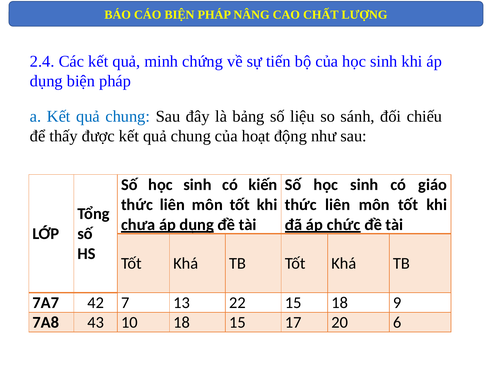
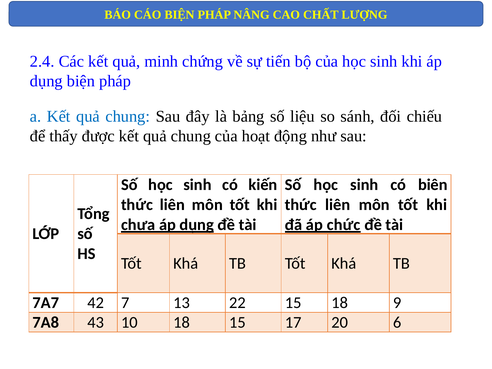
giáo: giáo -> biên (433, 185)
